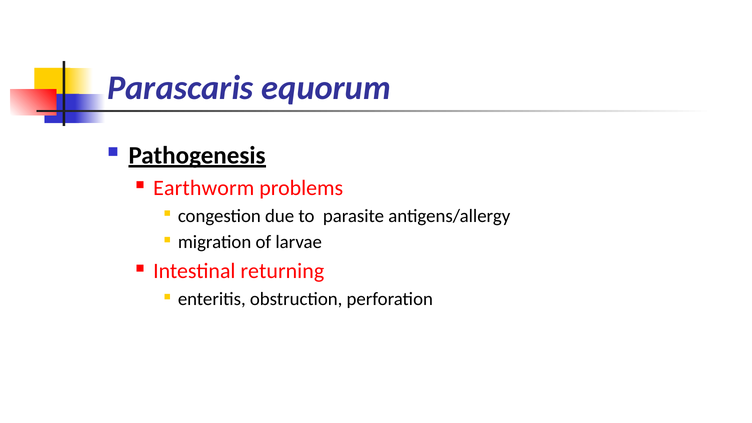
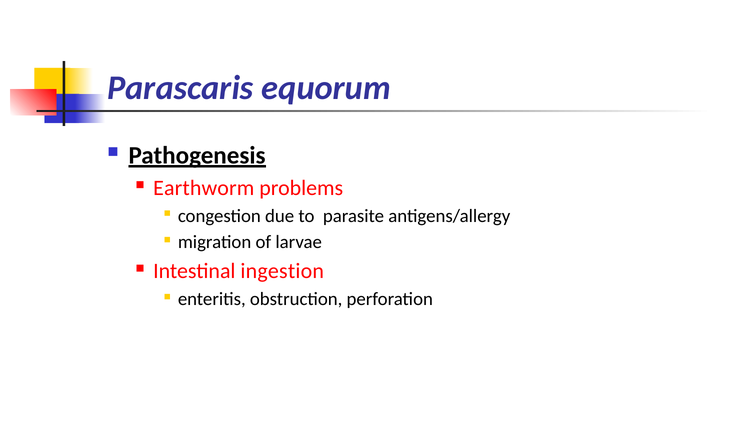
returning: returning -> ingestion (282, 271)
